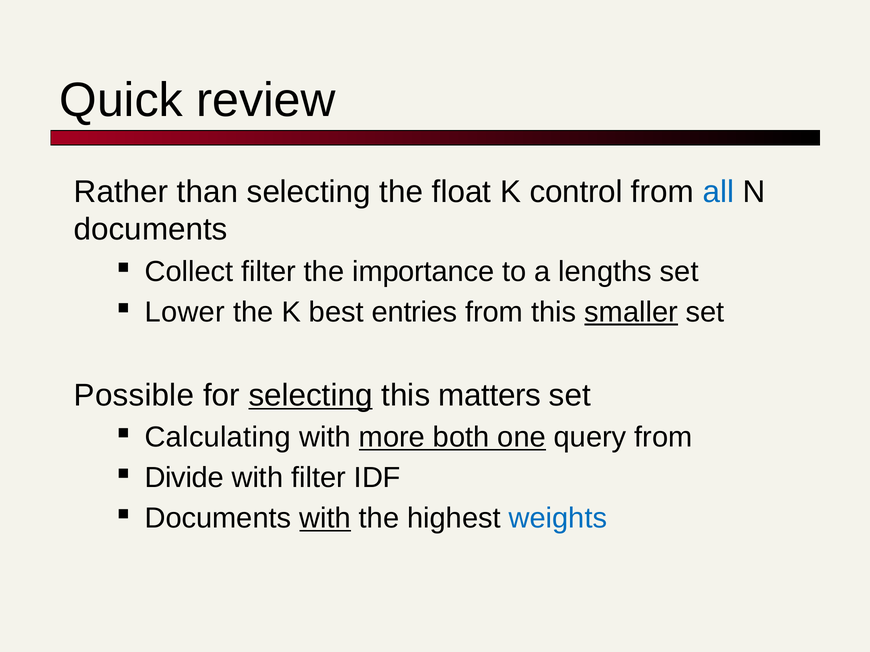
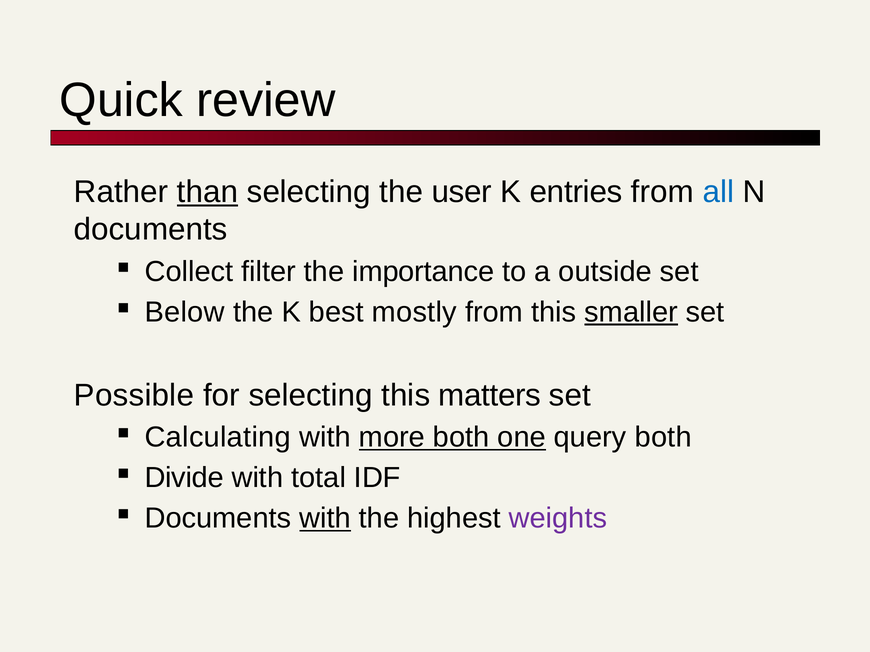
than underline: none -> present (208, 192)
float: float -> user (462, 192)
control: control -> entries (576, 192)
lengths: lengths -> outside (605, 272)
Lower: Lower -> Below (185, 312)
entries: entries -> mostly (414, 312)
selecting underline: present -> none (311, 396)
query from: from -> both (663, 437)
with filter: filter -> total (319, 478)
weights colour: blue -> purple (558, 519)
